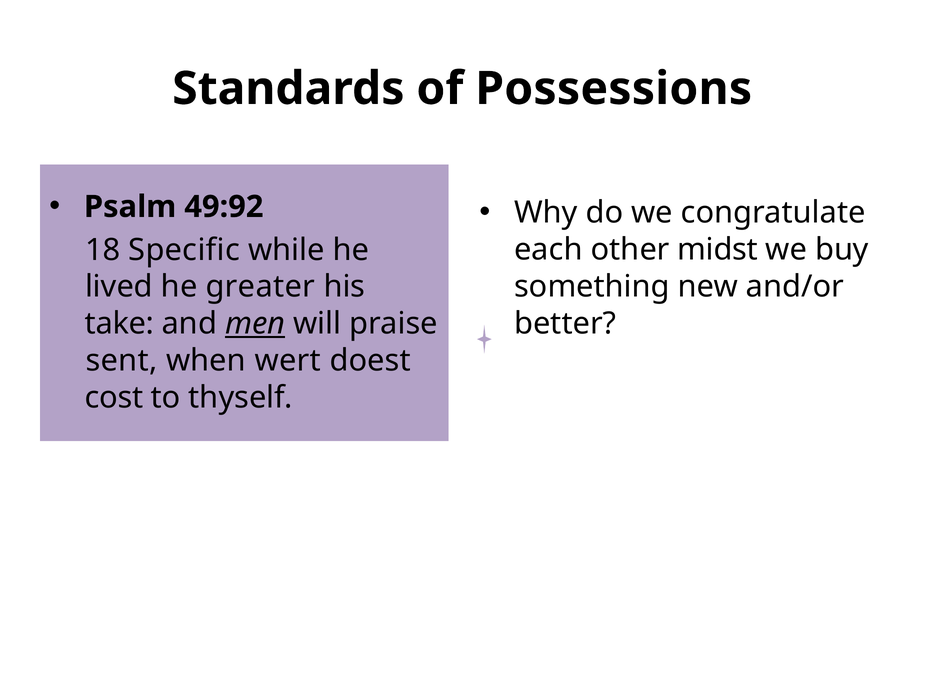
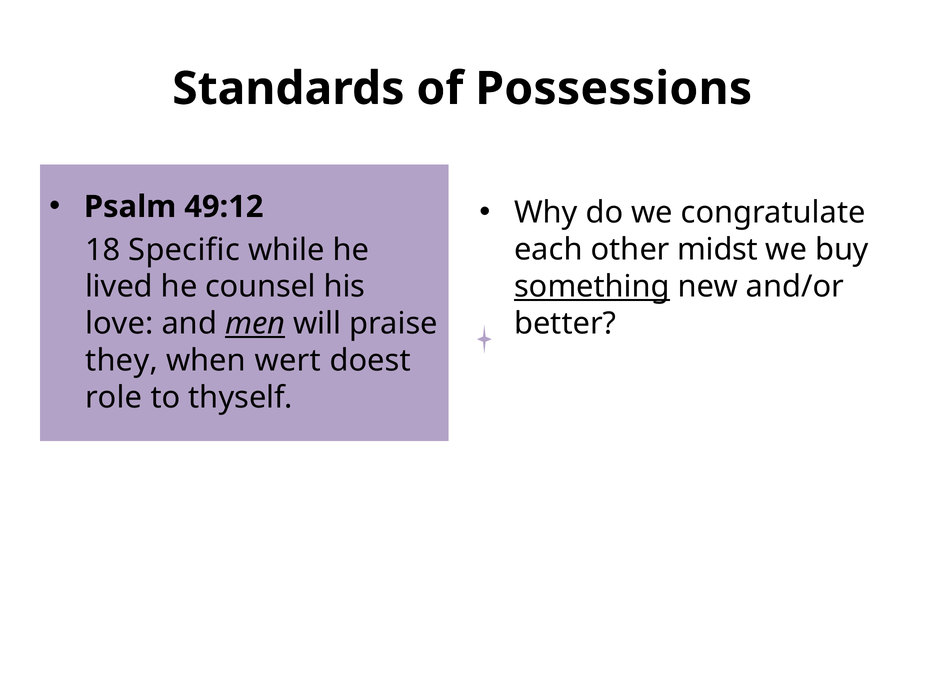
49:92: 49:92 -> 49:12 (224, 207)
something underline: none -> present (592, 287)
greater: greater -> counsel (261, 287)
take: take -> love (119, 324)
sent: sent -> they (121, 361)
cost: cost -> role (114, 398)
